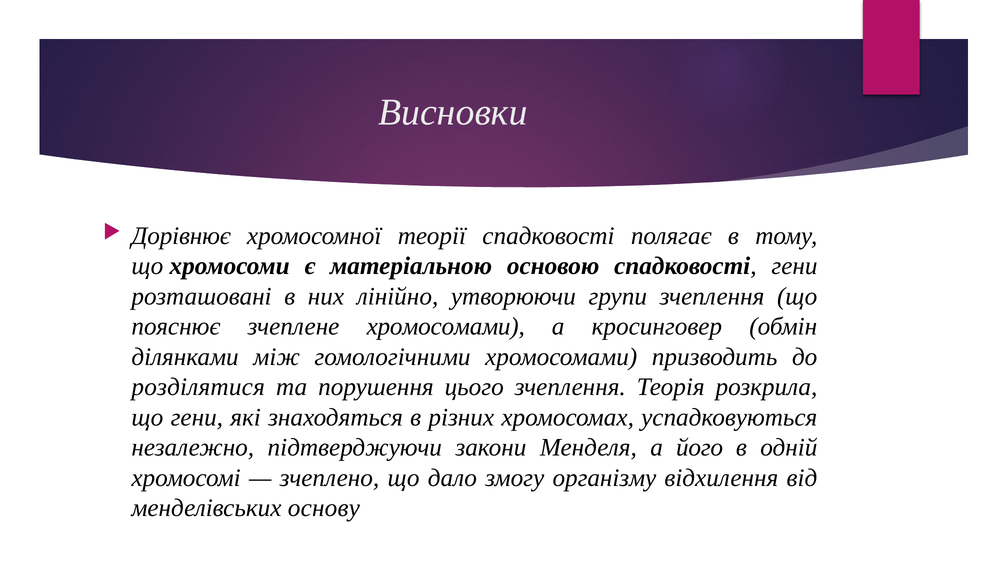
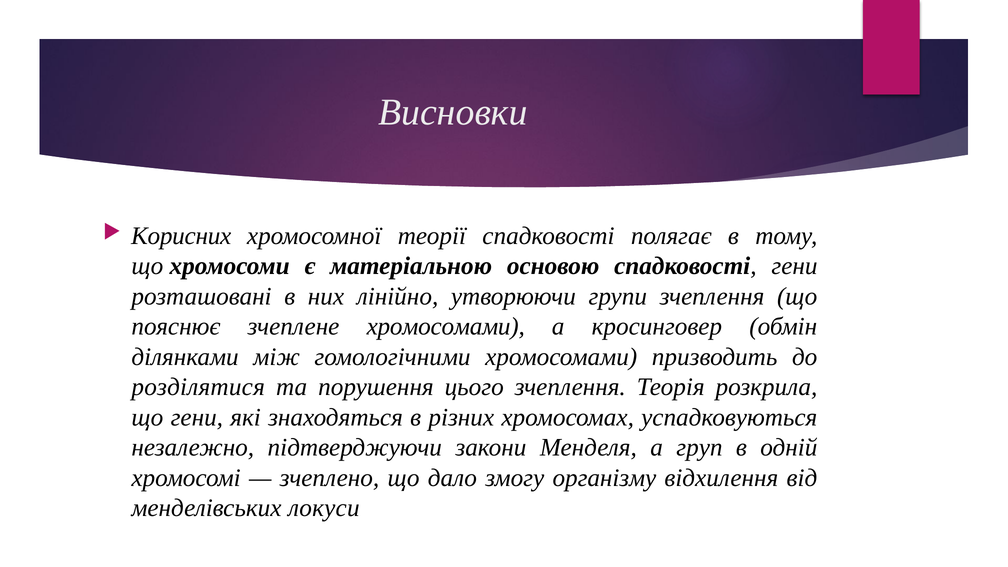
Дорівнює: Дорівнює -> Корисних (181, 236)
його: його -> груп (699, 448)
основу: основу -> локуси (324, 508)
